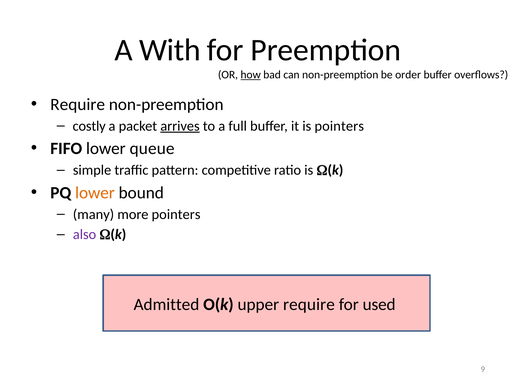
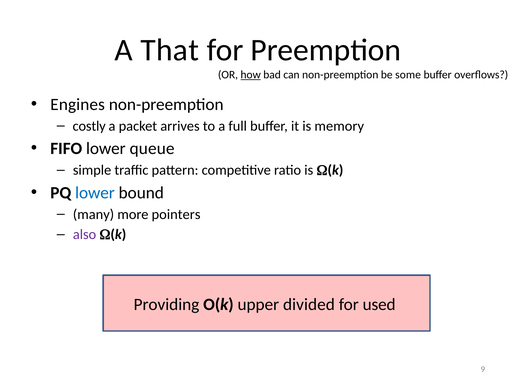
With: With -> That (170, 50)
order: order -> some (408, 75)
Require: Require -> Engines (78, 104)
arrives underline: present -> none (180, 126)
is pointers: pointers -> memory (339, 126)
lower colour: orange -> blue (95, 193)
Admitted: Admitted -> Providing (166, 304)
upper require: require -> divided (309, 304)
